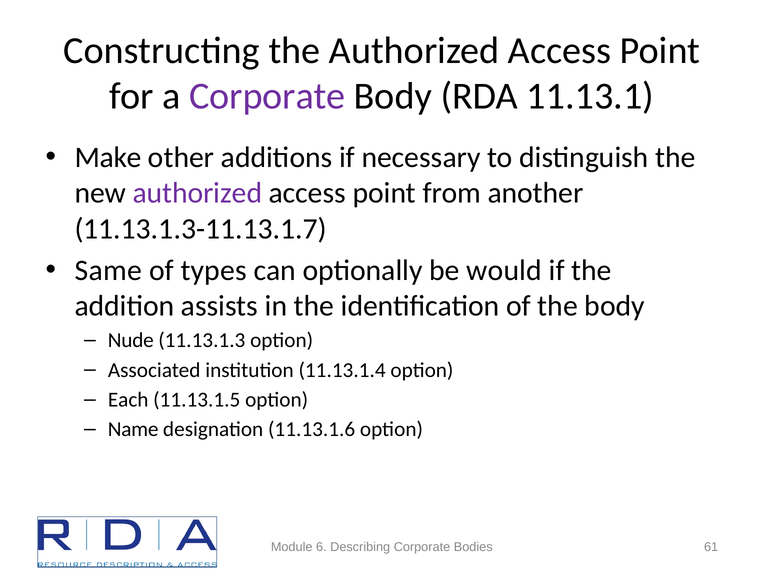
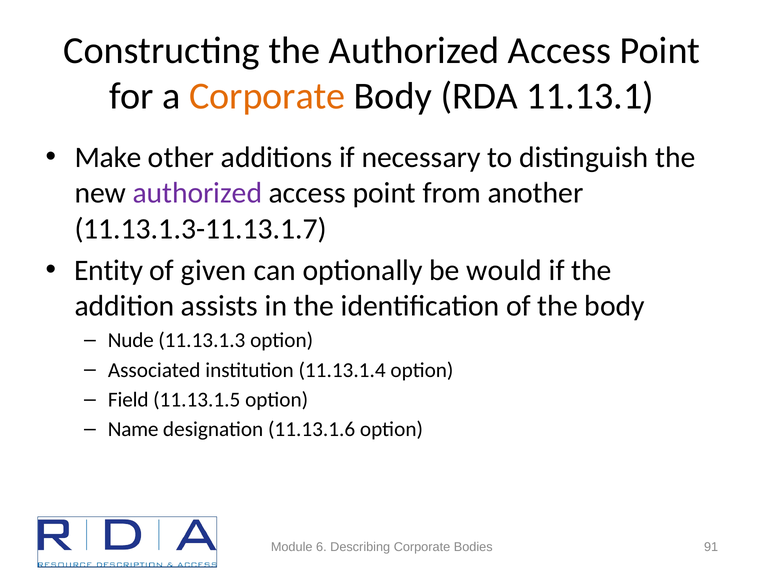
Corporate colour: purple -> orange (267, 96)
Same: Same -> Entity (109, 270)
types: types -> given (214, 270)
Each: Each -> Field (128, 400)
61: 61 -> 91 (711, 547)
